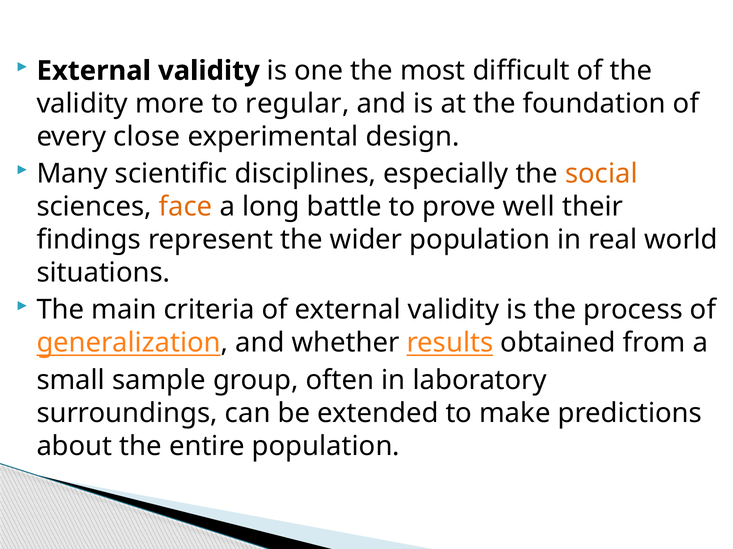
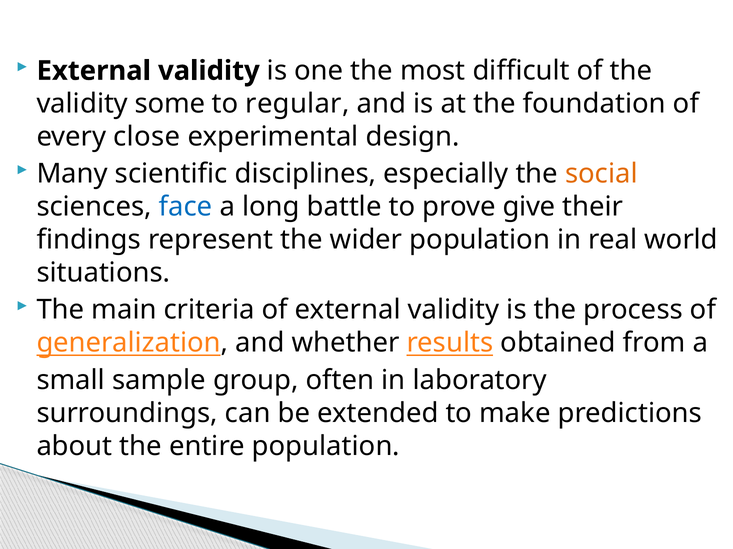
more: more -> some (170, 104)
face colour: orange -> blue (186, 207)
well: well -> give (529, 207)
